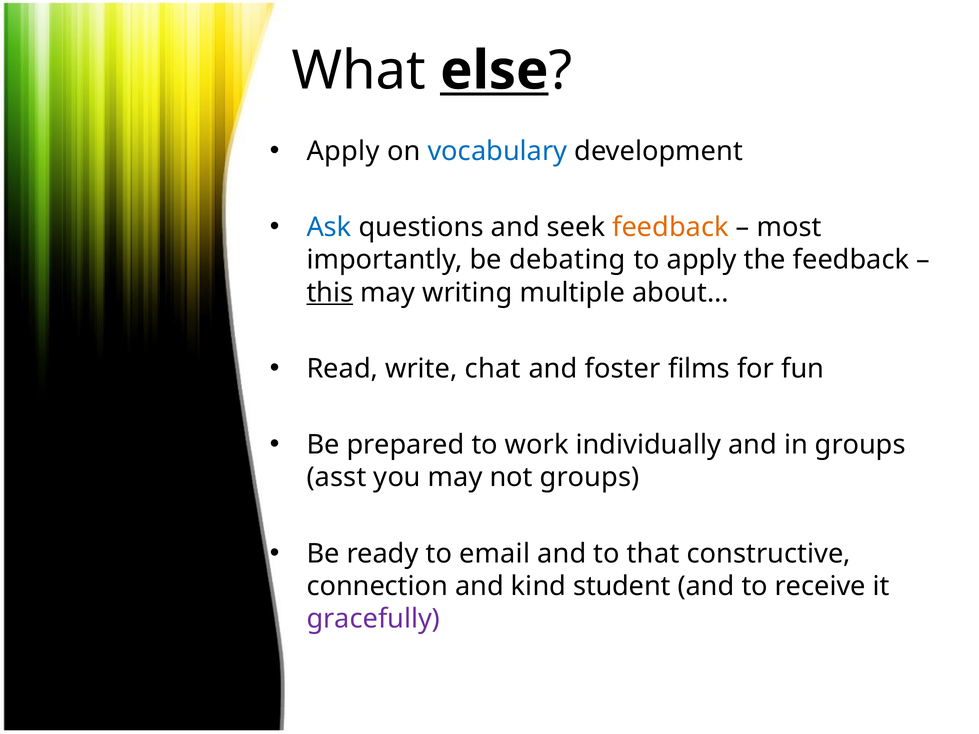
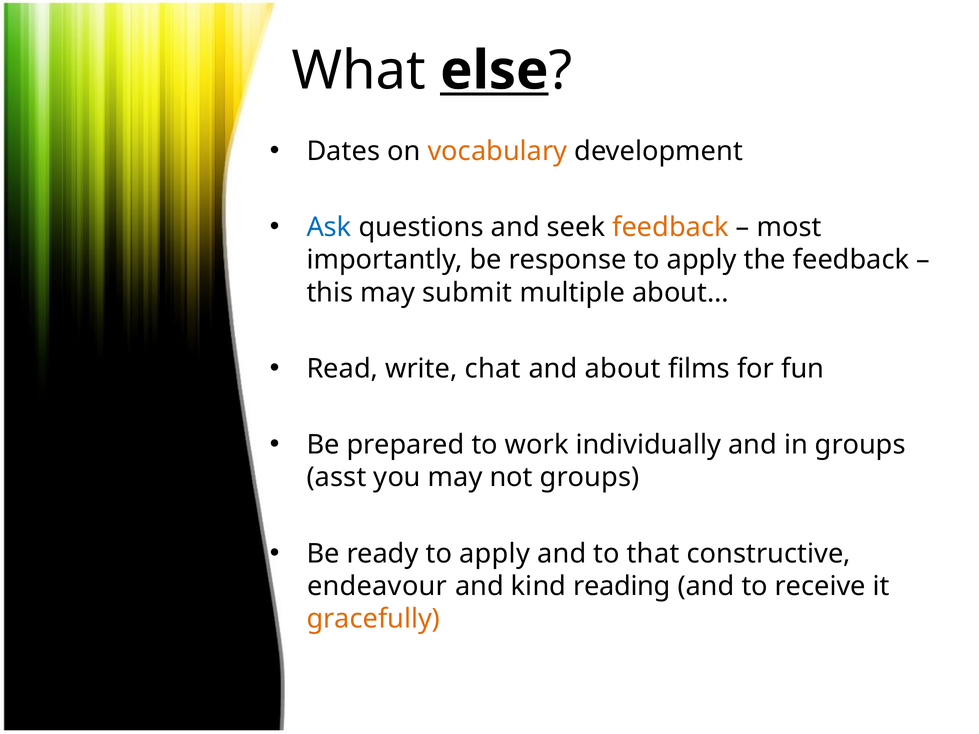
Apply: Apply -> Dates (343, 151)
vocabulary colour: blue -> orange (497, 151)
debating: debating -> response (568, 260)
this underline: present -> none (330, 293)
writing: writing -> submit (467, 293)
foster: foster -> about (623, 369)
ready to email: email -> apply (495, 554)
connection: connection -> endeavour (377, 586)
student: student -> reading (622, 586)
gracefully colour: purple -> orange (373, 619)
